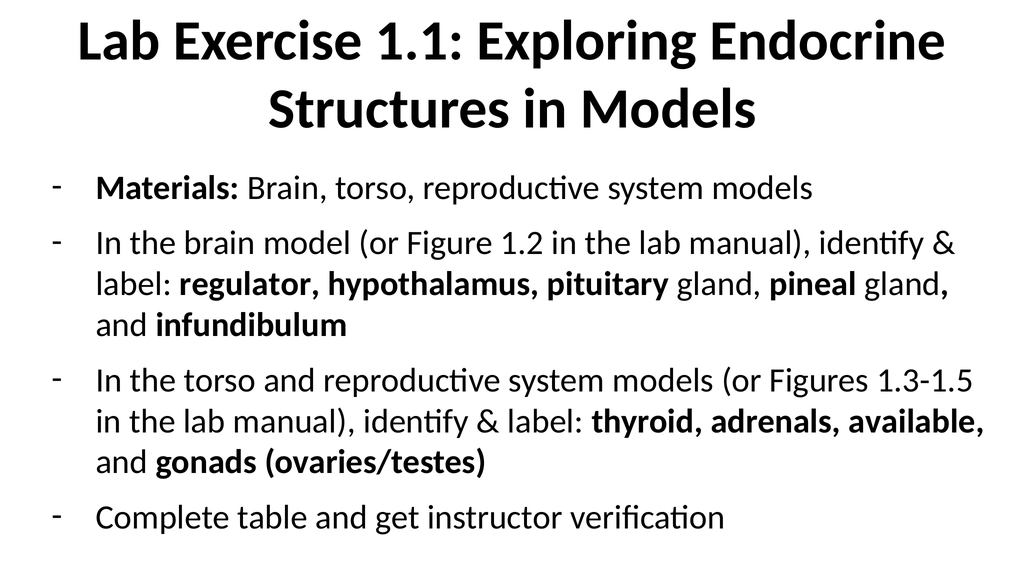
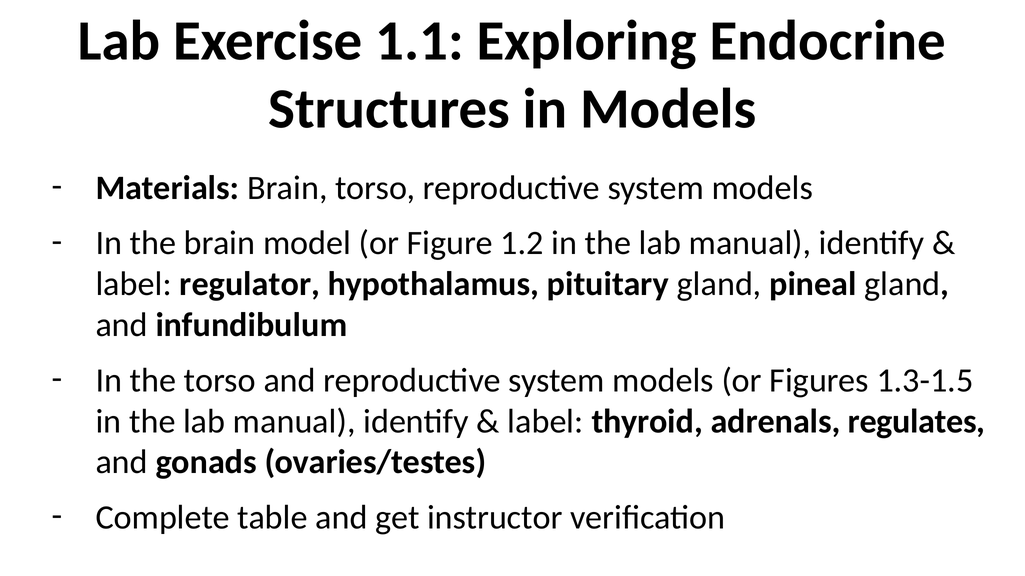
available: available -> regulates (917, 422)
